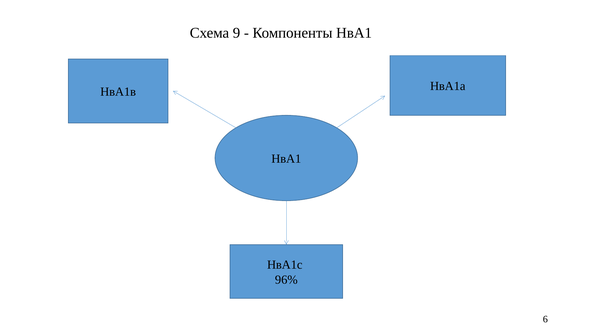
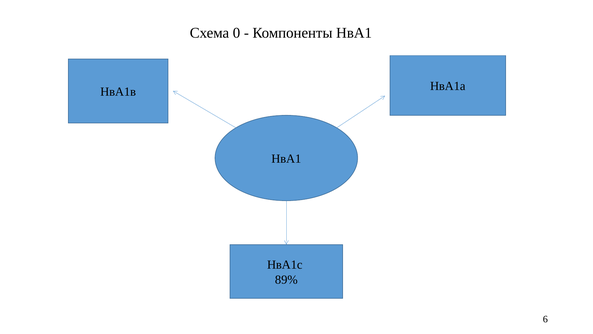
9: 9 -> 0 (237, 33)
96%: 96% -> 89% (286, 279)
